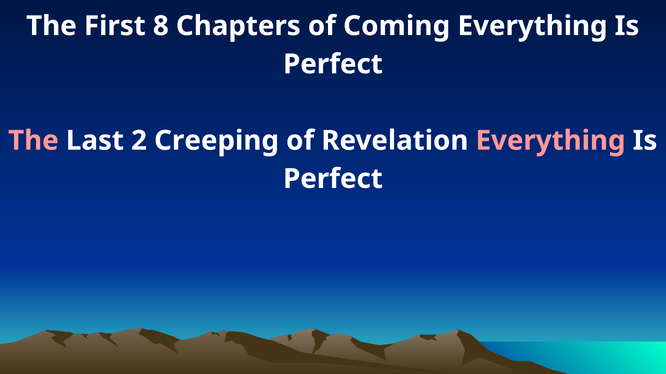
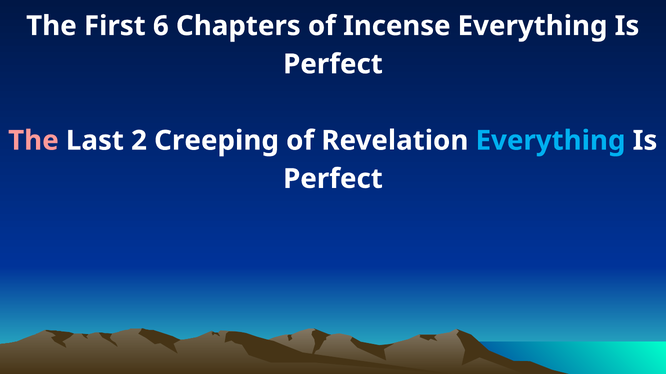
8: 8 -> 6 (161, 26)
Coming: Coming -> Incense (397, 26)
Everything colour: pink -> light blue (551, 141)
